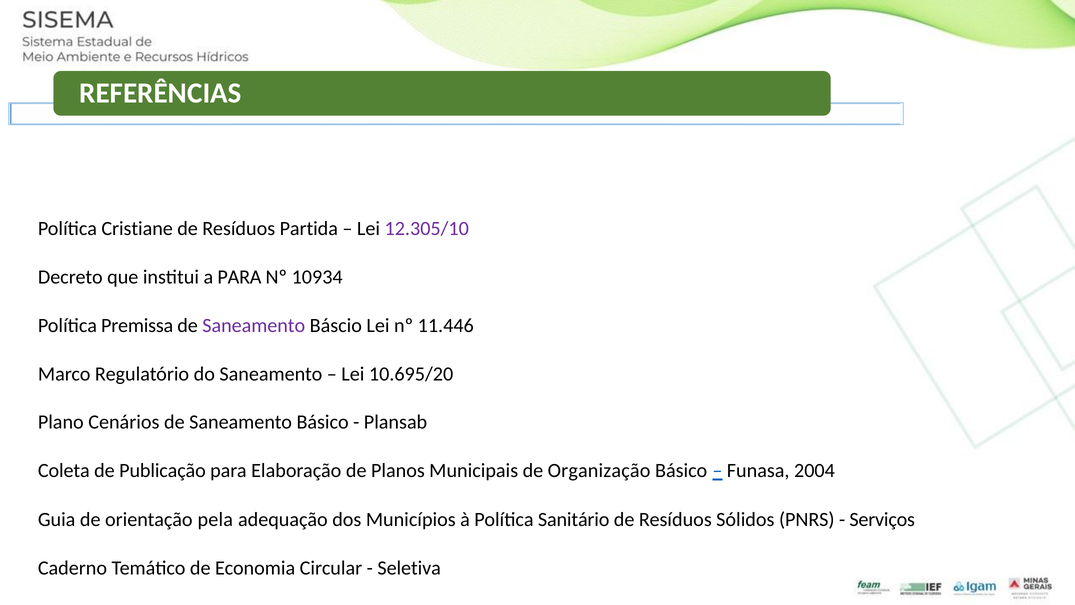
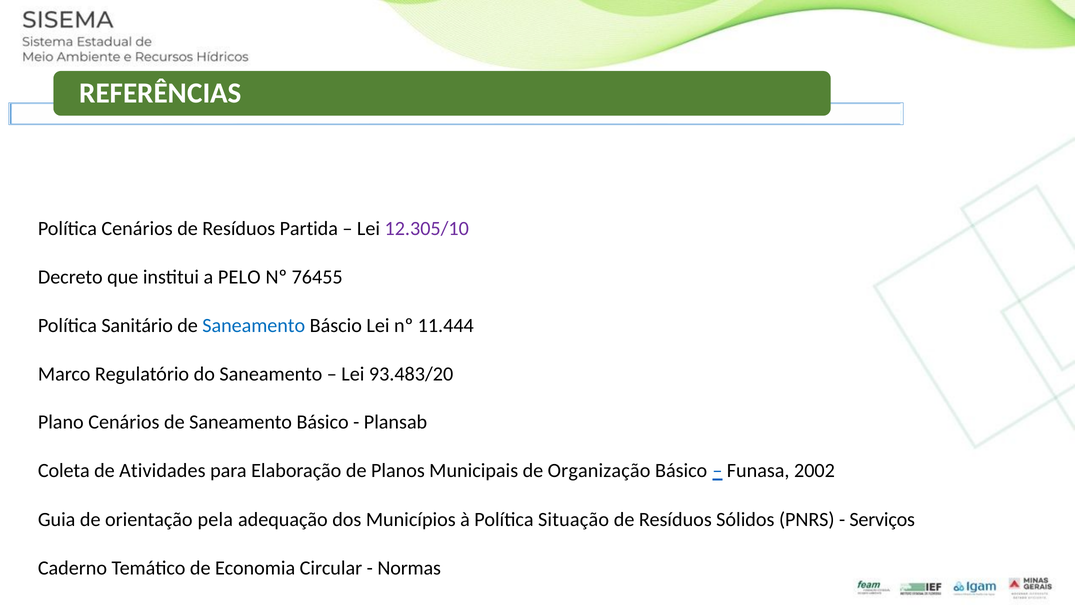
Política Cristiane: Cristiane -> Cenários (137, 229)
a PARA: PARA -> PELO (239, 277)
10934: 10934 -> 76455 (317, 277)
Premissa: Premissa -> Sanitário (137, 325)
Saneamento colour: purple -> blue (254, 325)
11.446: 11.446 -> 11.444 (446, 325)
10.695/20: 10.695/20 -> 93.483/20 (411, 374)
Publicação: Publicação -> Atividades (162, 470)
2004: 2004 -> 2002 (814, 470)
Sanitário: Sanitário -> Situação (574, 519)
Seletiva: Seletiva -> Normas (409, 568)
